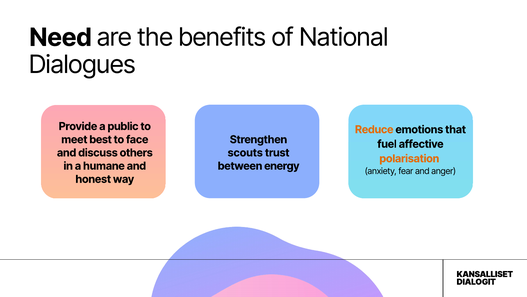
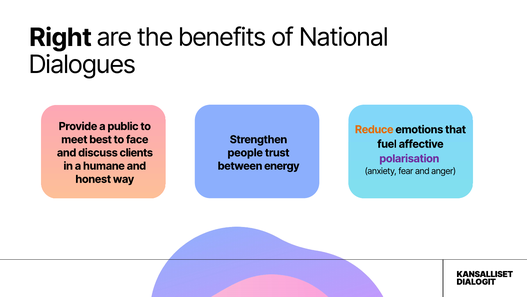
Need: Need -> Right (61, 38)
others: others -> clients (136, 153)
scouts: scouts -> people (245, 153)
polarisation colour: orange -> purple (409, 158)
